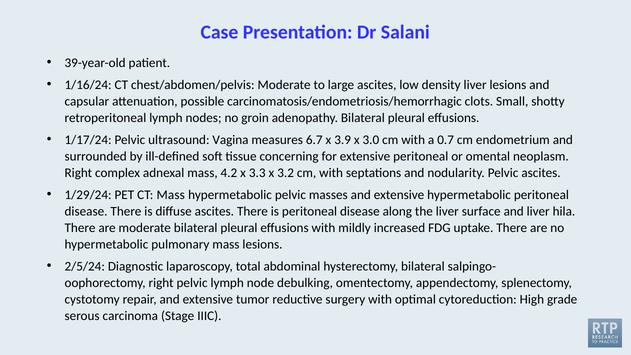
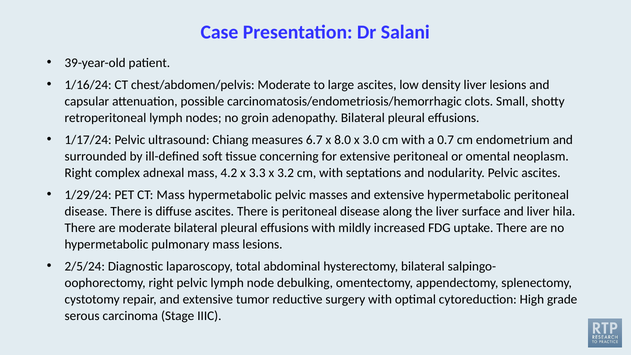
Vagina: Vagina -> Chiang (231, 140)
3.9: 3.9 -> 8.0 (343, 140)
